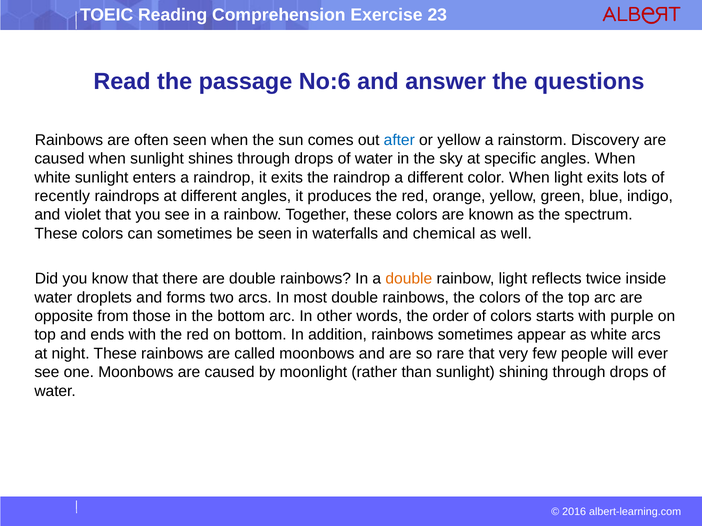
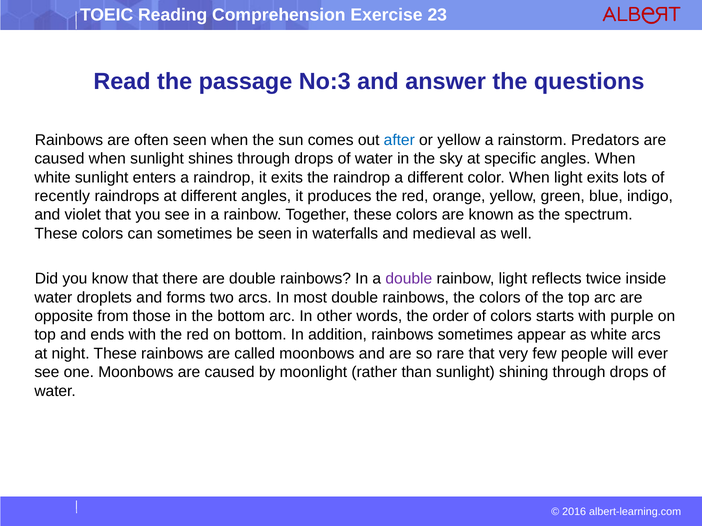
No:6: No:6 -> No:3 (325, 81)
Discovery: Discovery -> Predators (605, 140)
chemical: chemical -> medieval (444, 234)
double colour: orange -> purple (409, 279)
